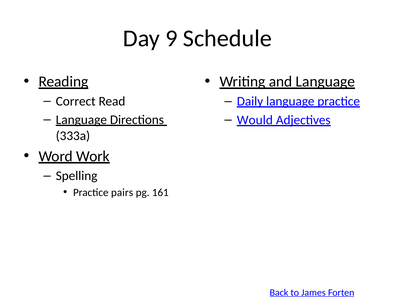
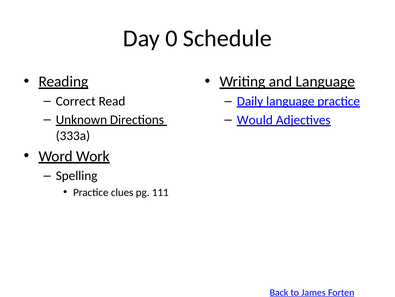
9: 9 -> 0 (171, 38)
Language: Language -> Unknown (81, 119)
pairs: pairs -> clues (122, 192)
161: 161 -> 111 (160, 192)
